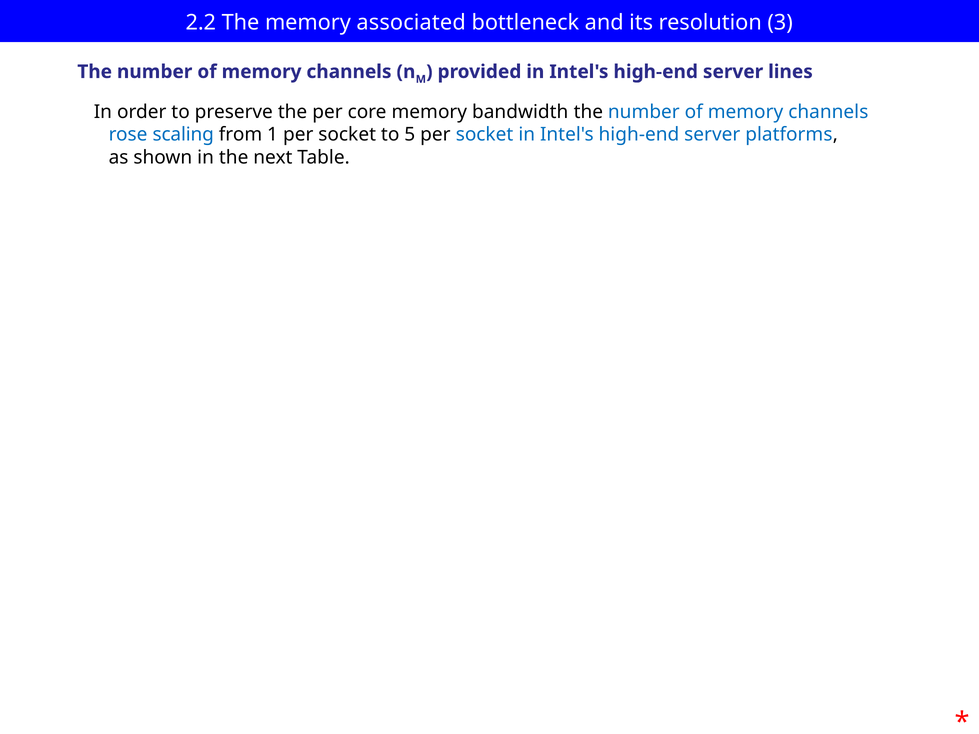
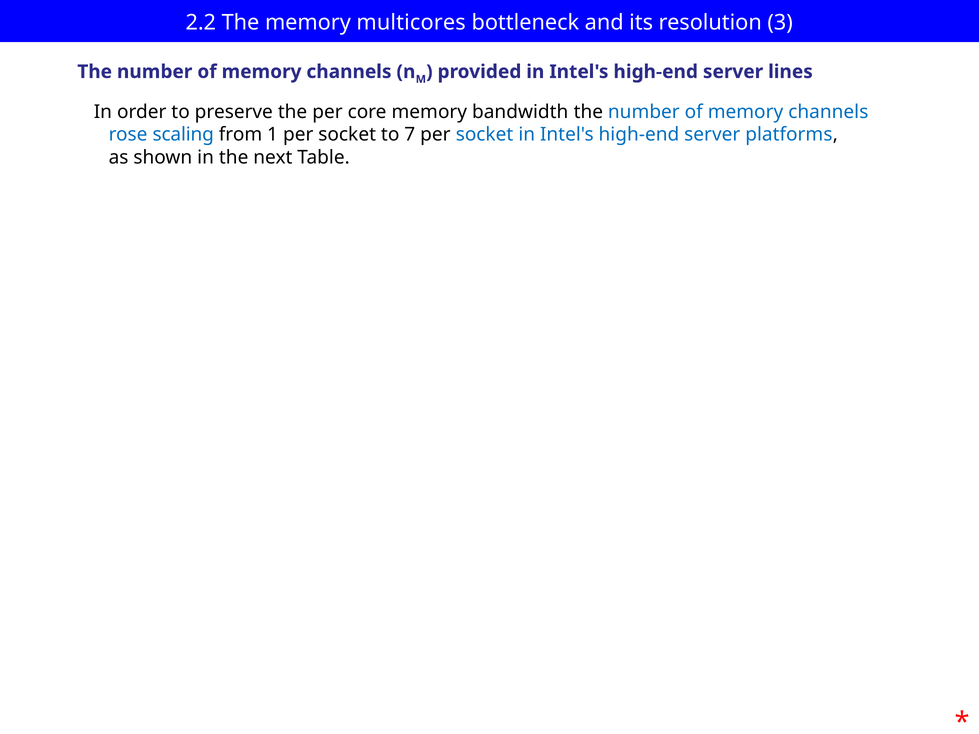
associated: associated -> multicores (411, 23)
5: 5 -> 7 (410, 135)
